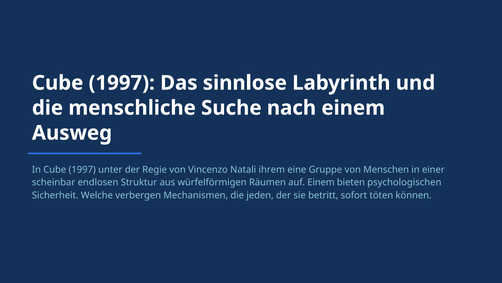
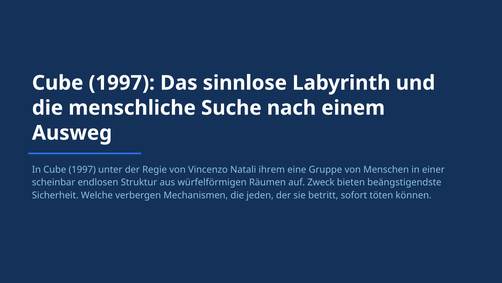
auf Einem: Einem -> Zweck (321, 182)
psychologischen: psychologischen -> beängstigendste (404, 182)
